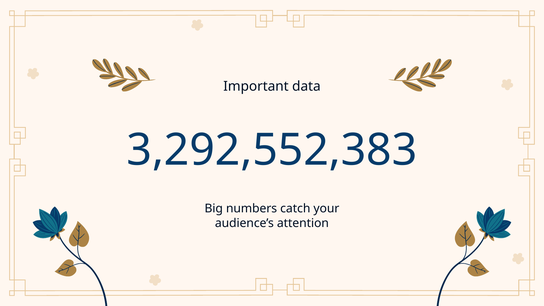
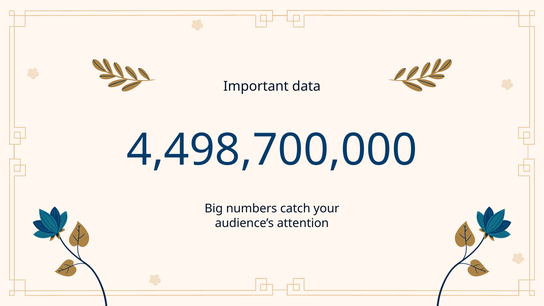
3,292,552,383: 3,292,552,383 -> 4,498,700,000 (272, 150)
